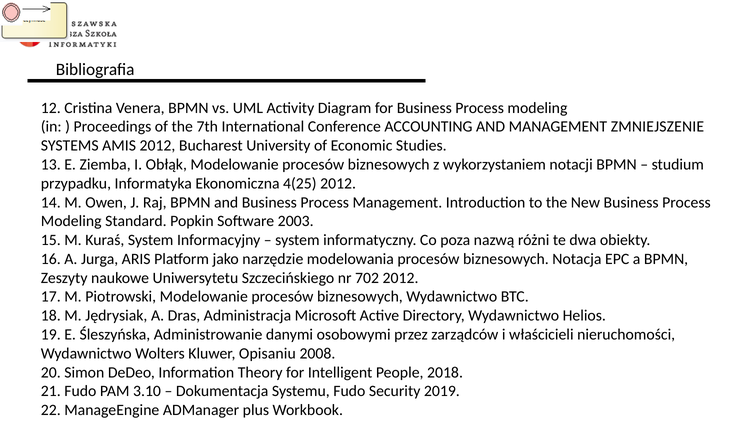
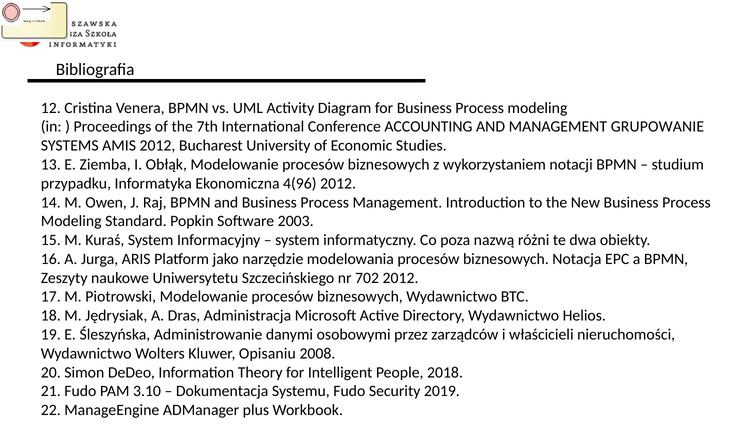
ZMNIEJSZENIE: ZMNIEJSZENIE -> GRUPOWANIE (657, 127)
4(25: 4(25 -> 4(96 (300, 183)
